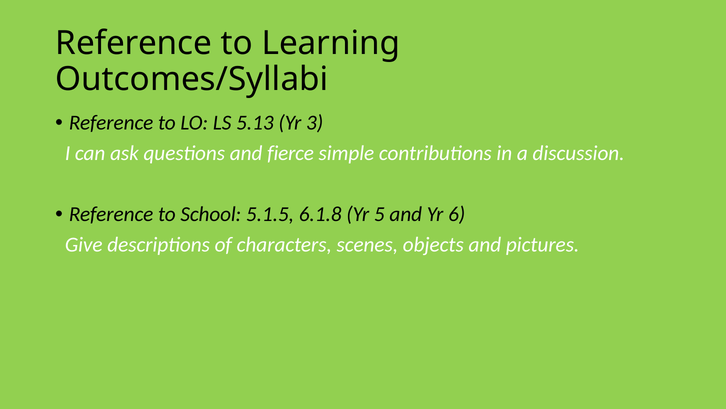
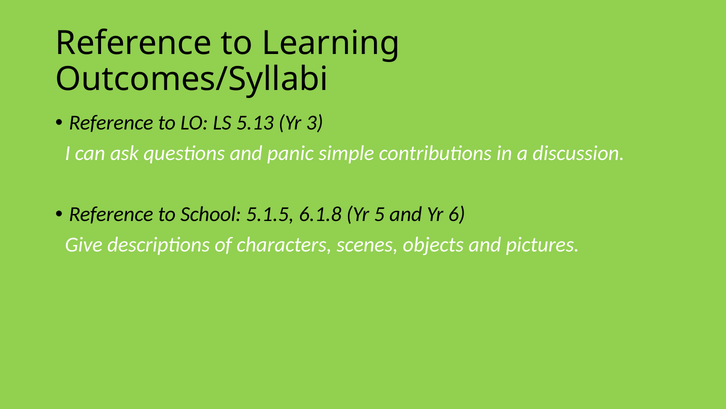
fierce: fierce -> panic (290, 153)
